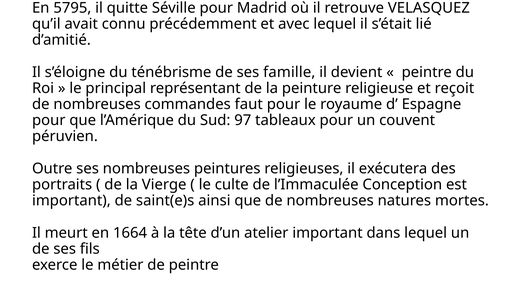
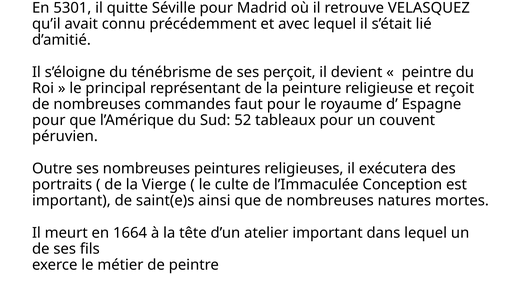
5795: 5795 -> 5301 (72, 8)
famille: famille -> perçoit (289, 72)
97: 97 -> 52 (243, 121)
